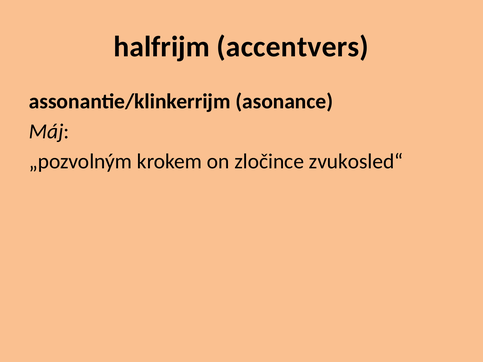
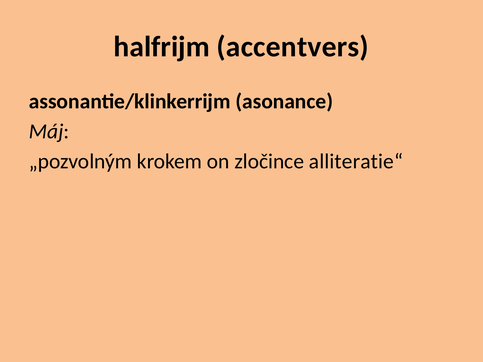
zvukosled“: zvukosled“ -> alliteratie“ (356, 161)
